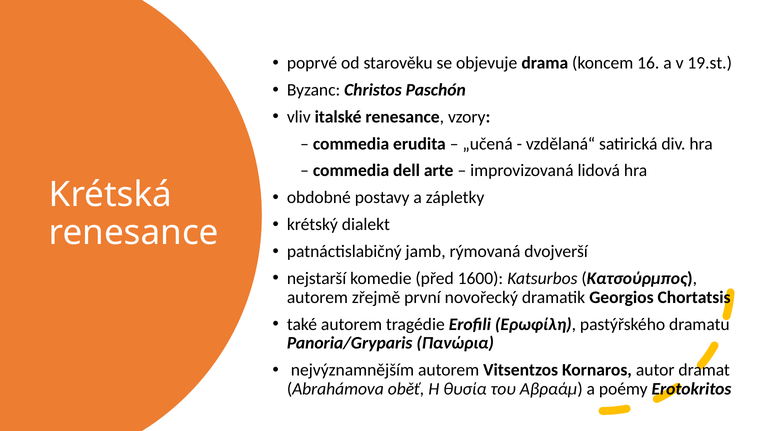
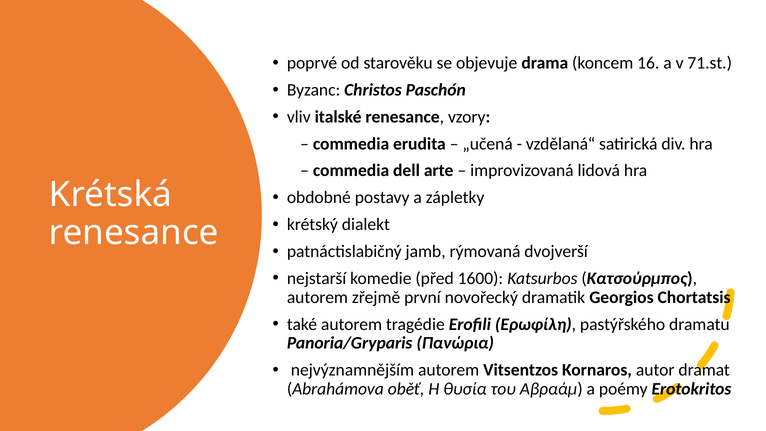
19.st: 19.st -> 71.st (710, 63)
